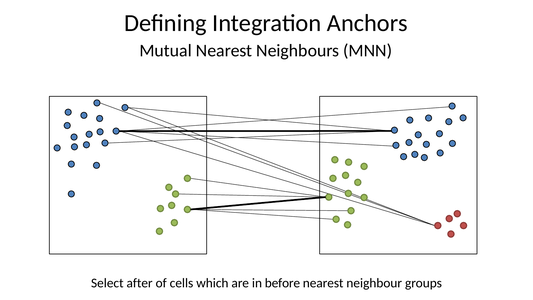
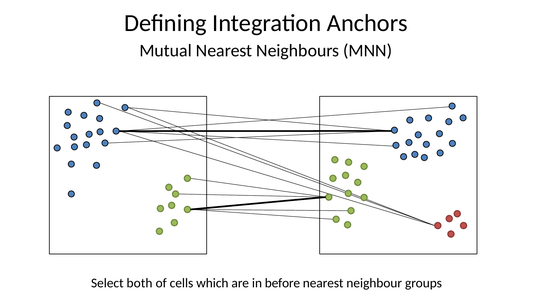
after: after -> both (139, 283)
